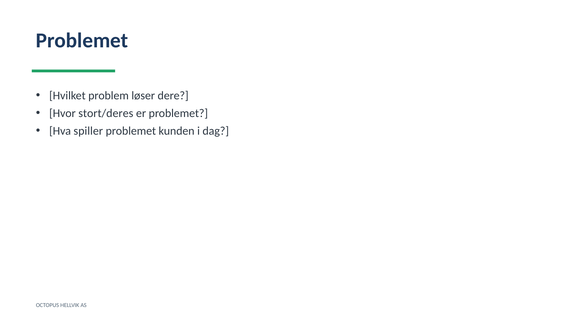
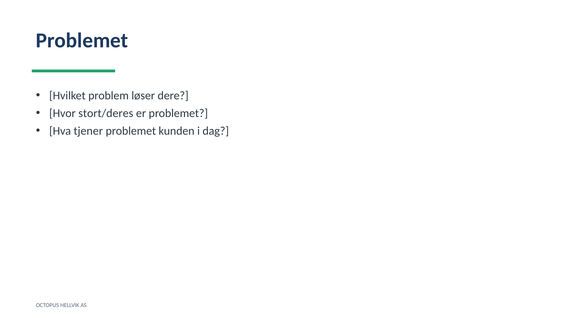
spiller: spiller -> tjener (88, 131)
